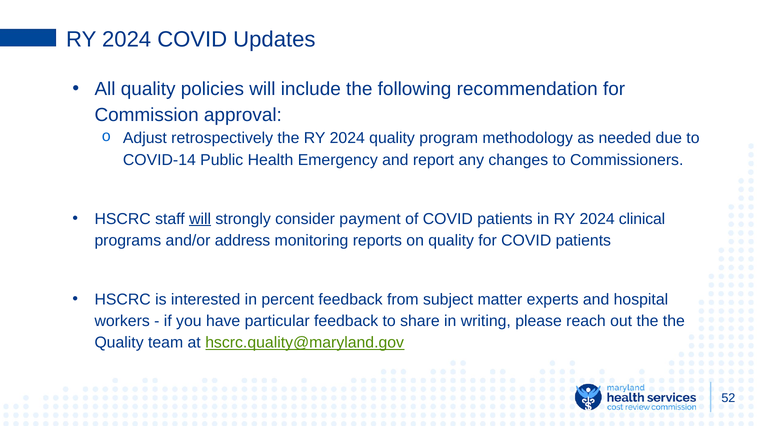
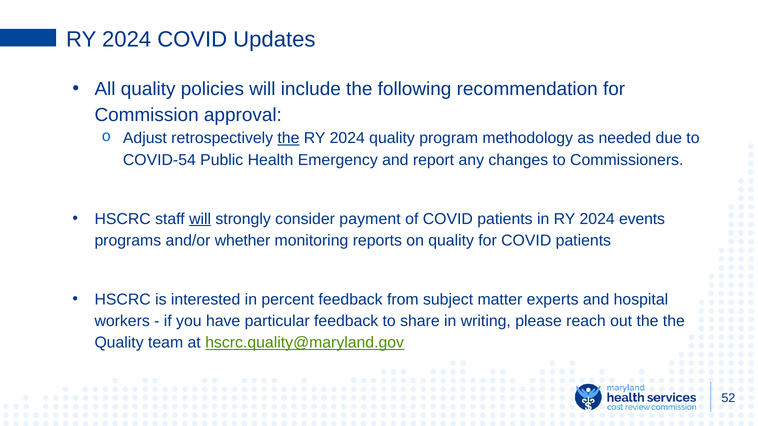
the underline: none -> present (288, 138)
COVID-14: COVID-14 -> COVID-54 (159, 160)
clinical: clinical -> events (642, 219)
address: address -> whether (243, 241)
